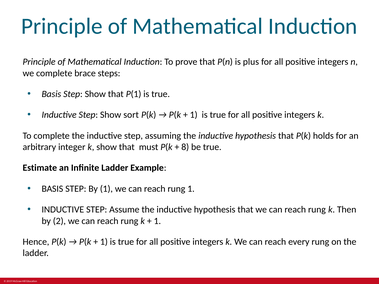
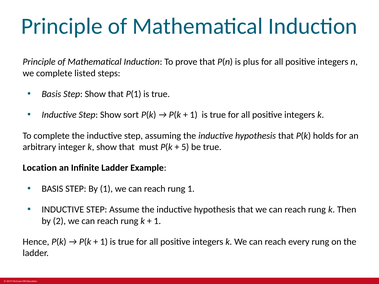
brace: brace -> listed (85, 73)
8: 8 -> 5 (185, 147)
Estimate: Estimate -> Location (40, 168)
